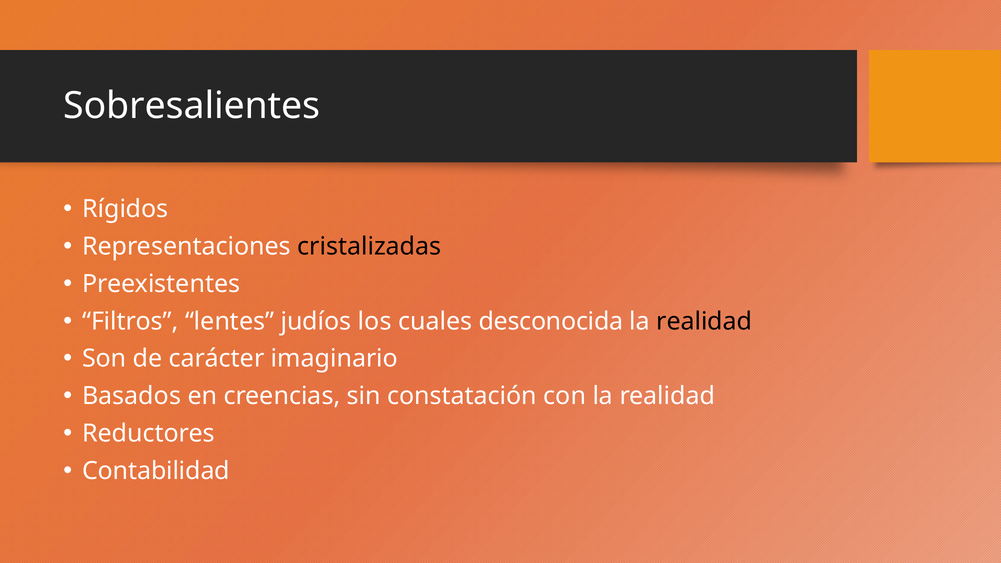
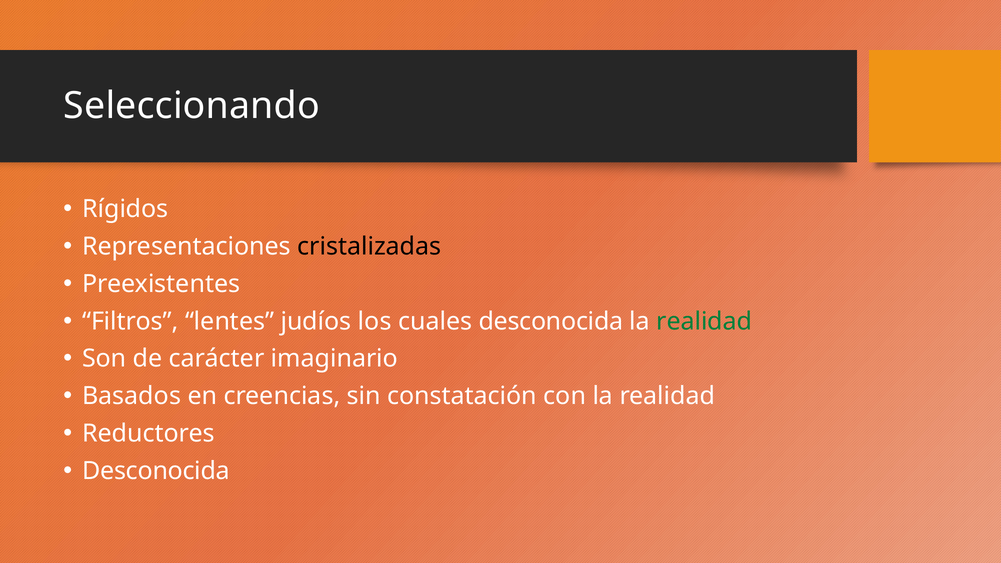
Sobresalientes: Sobresalientes -> Seleccionando (192, 106)
realidad colour: black -> green (704, 321)
Contabilidad: Contabilidad -> Desconocida (156, 471)
